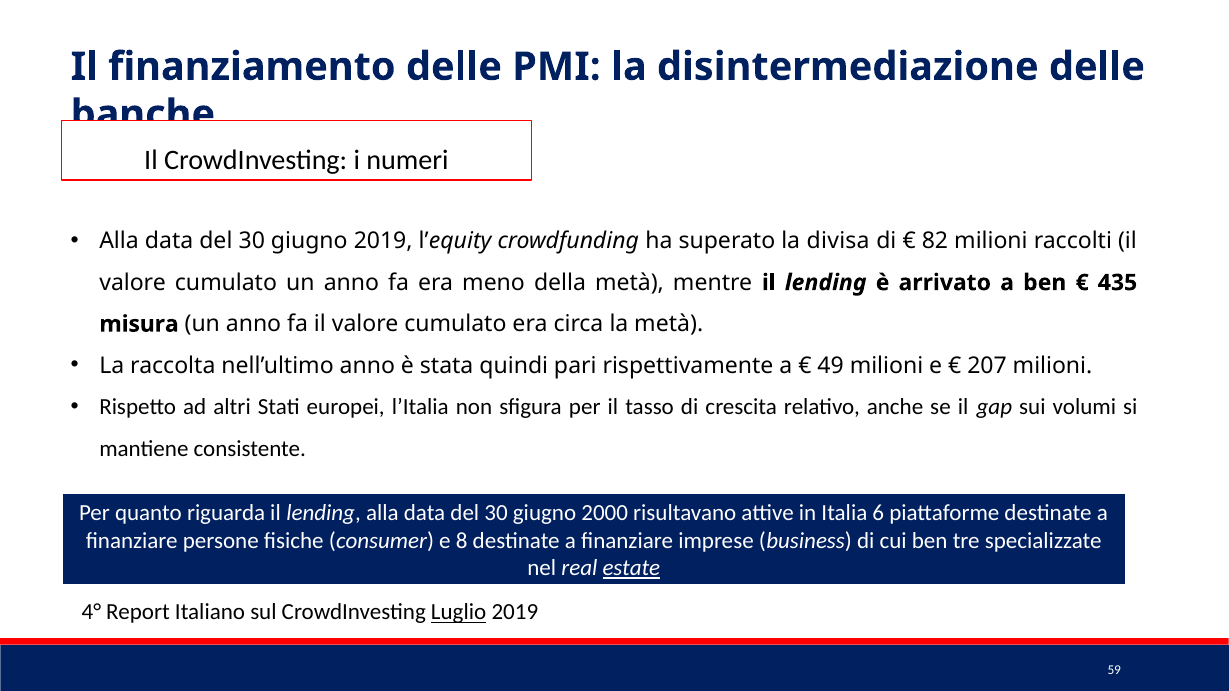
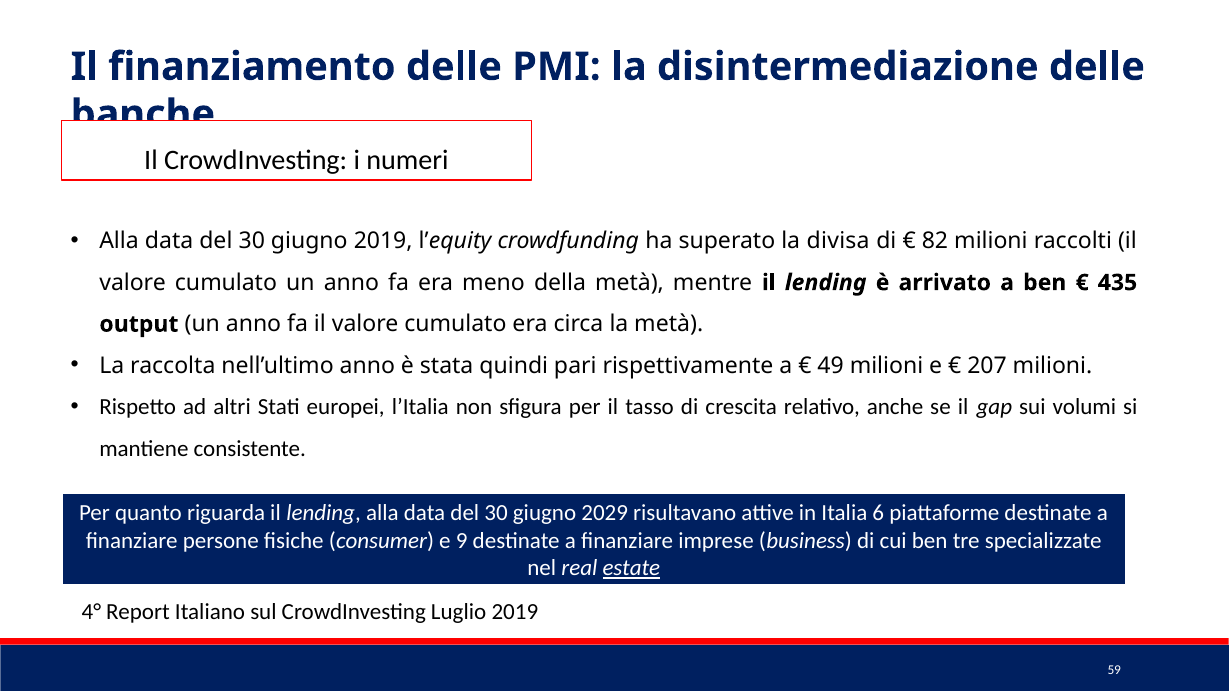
misura: misura -> output (139, 324)
2000: 2000 -> 2029 (605, 513)
8: 8 -> 9 (462, 541)
Luglio underline: present -> none (459, 613)
